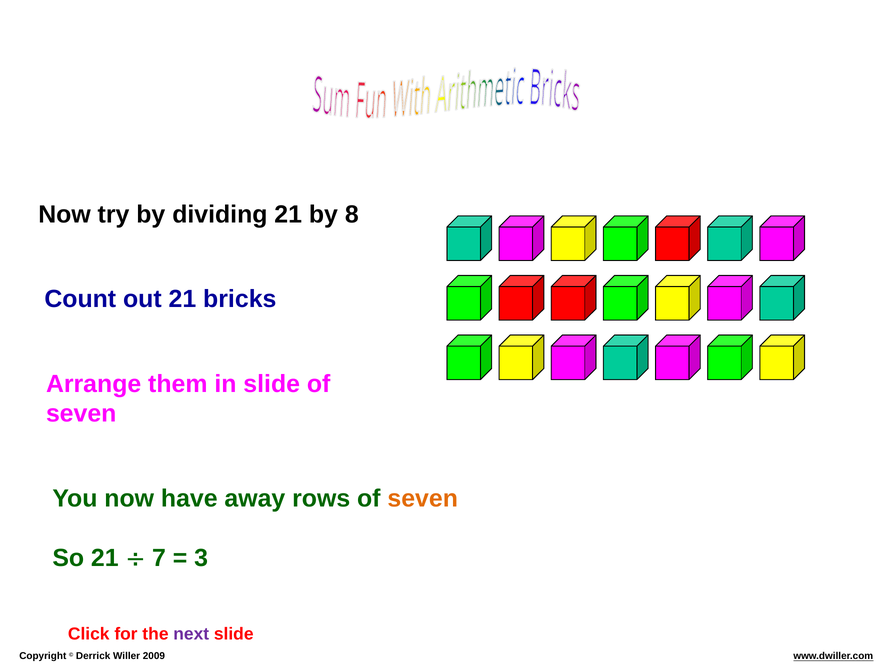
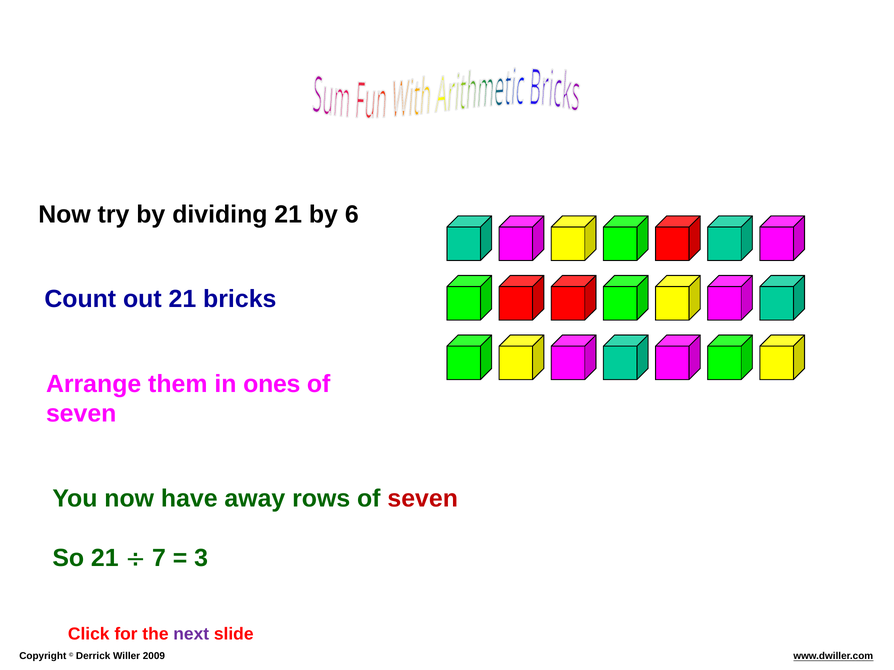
8: 8 -> 6 (352, 215)
in slide: slide -> ones (272, 384)
seven colour: orange -> red (423, 499)
